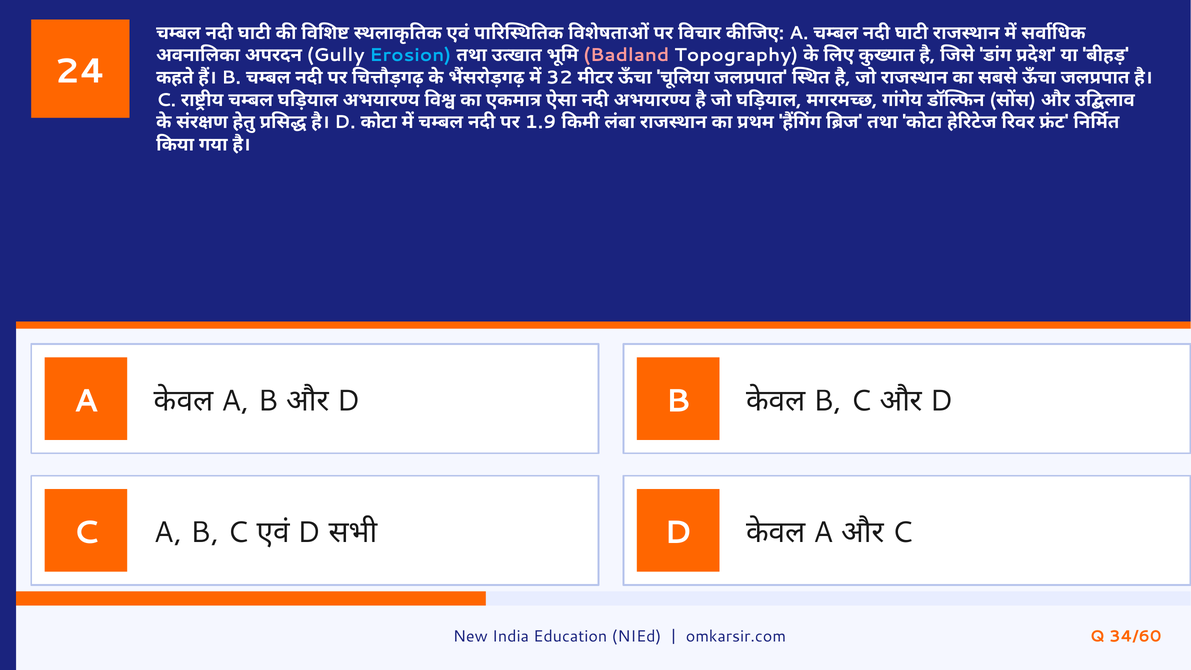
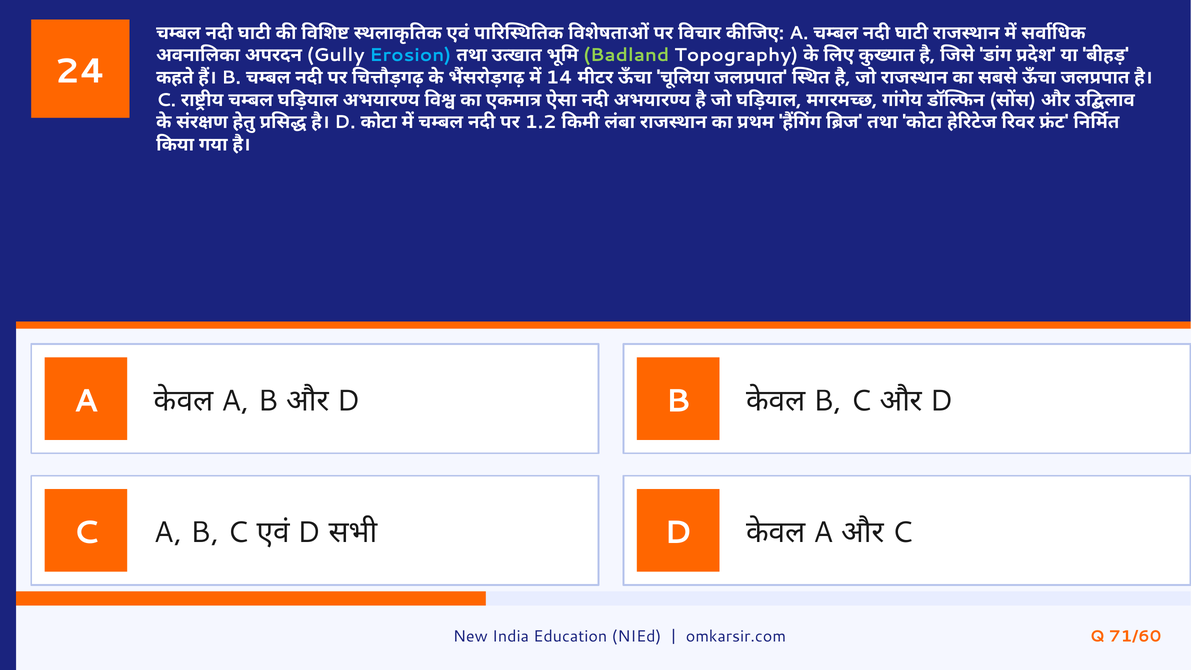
Badland colour: pink -> light green (626, 55)
32: 32 -> 14 (559, 78)
1.9: 1.9 -> 1.2 (540, 122)
34/60: 34/60 -> 71/60 (1135, 636)
